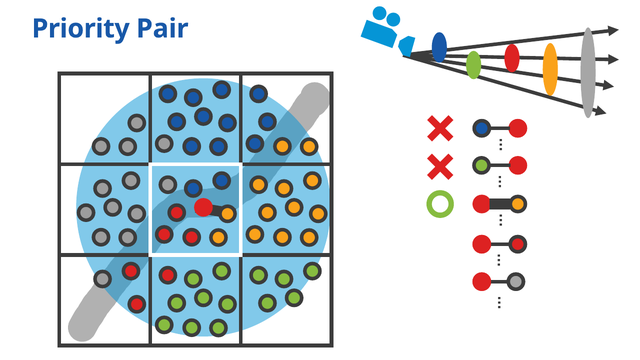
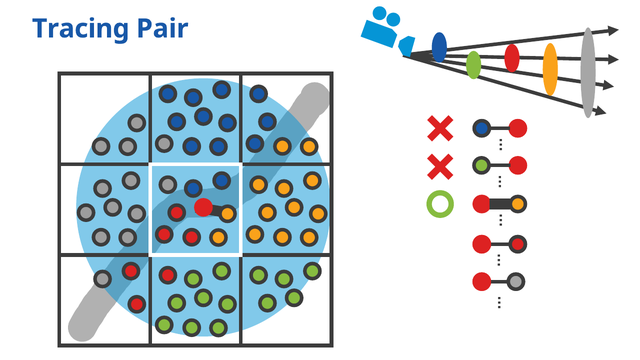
Priority: Priority -> Tracing (81, 29)
